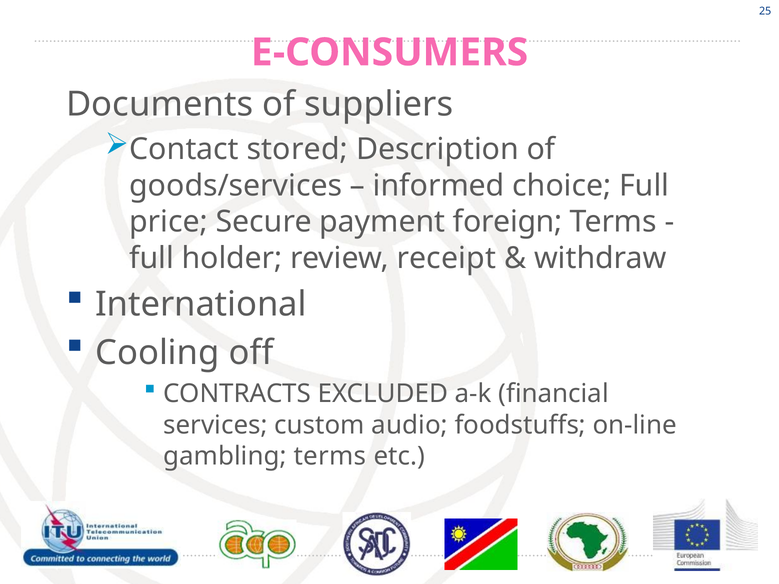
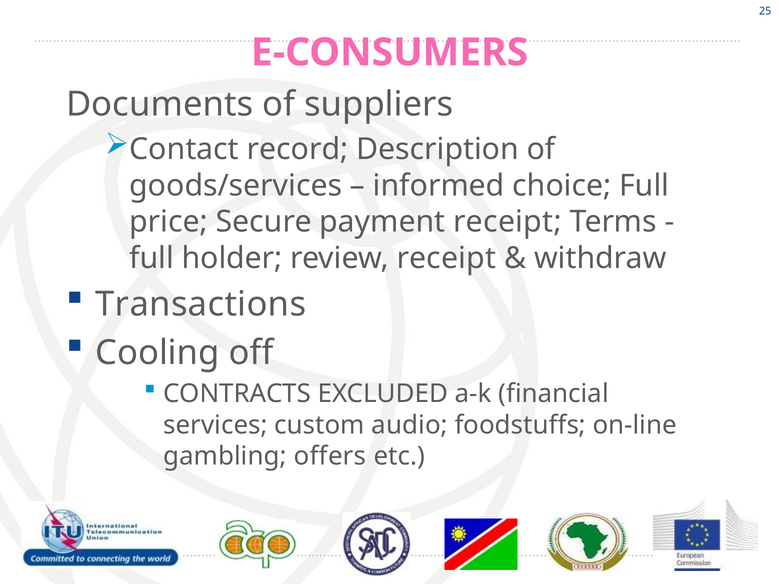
stored: stored -> record (297, 149)
payment foreign: foreign -> receipt (507, 222)
International: International -> Transactions (201, 305)
gambling terms: terms -> offers (330, 456)
